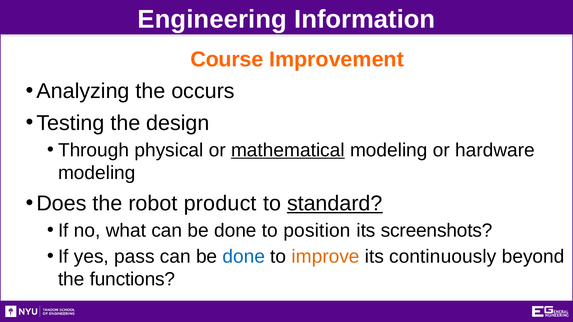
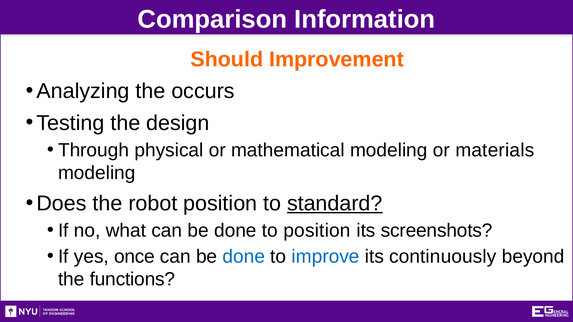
Engineering: Engineering -> Comparison (212, 19)
Course: Course -> Should (227, 60)
mathematical underline: present -> none (288, 150)
hardware: hardware -> materials (495, 150)
robot product: product -> position (220, 204)
pass: pass -> once (134, 257)
improve colour: orange -> blue (326, 257)
